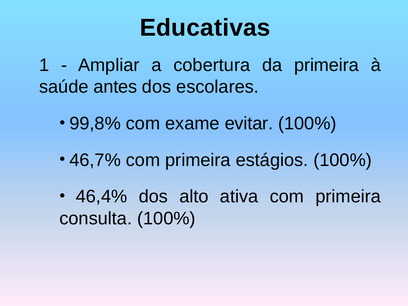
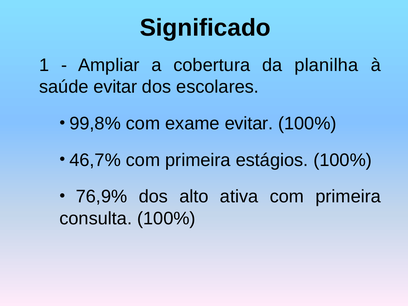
Educativas: Educativas -> Significado (205, 28)
da primeira: primeira -> planilha (326, 65)
saúde antes: antes -> evitar (115, 87)
46,4%: 46,4% -> 76,9% (102, 197)
